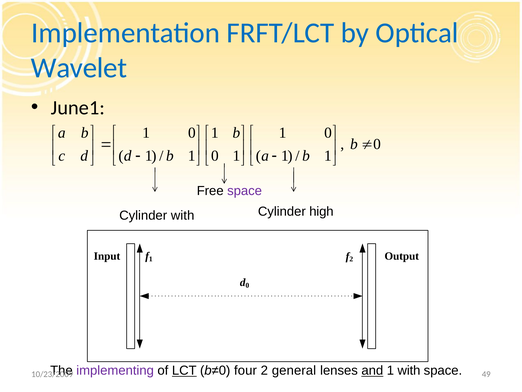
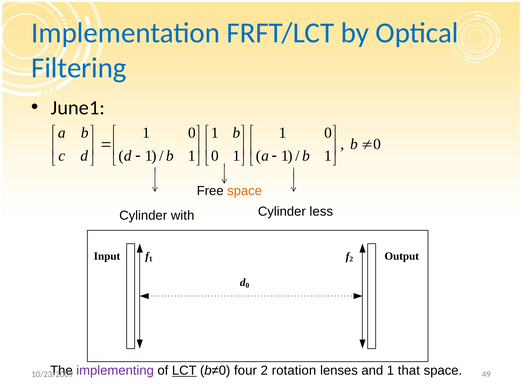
Wavelet: Wavelet -> Filtering (79, 68)
space colour: purple -> orange (245, 191)
high: high -> less (321, 211)
general: general -> rotation (294, 370)
and underline: present -> none (372, 370)
1 with: with -> that (409, 370)
